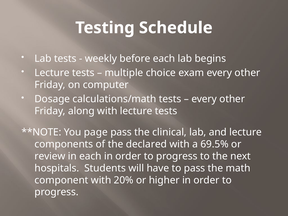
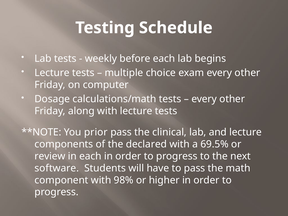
page: page -> prior (96, 132)
hospitals: hospitals -> software (57, 168)
20%: 20% -> 98% (124, 180)
